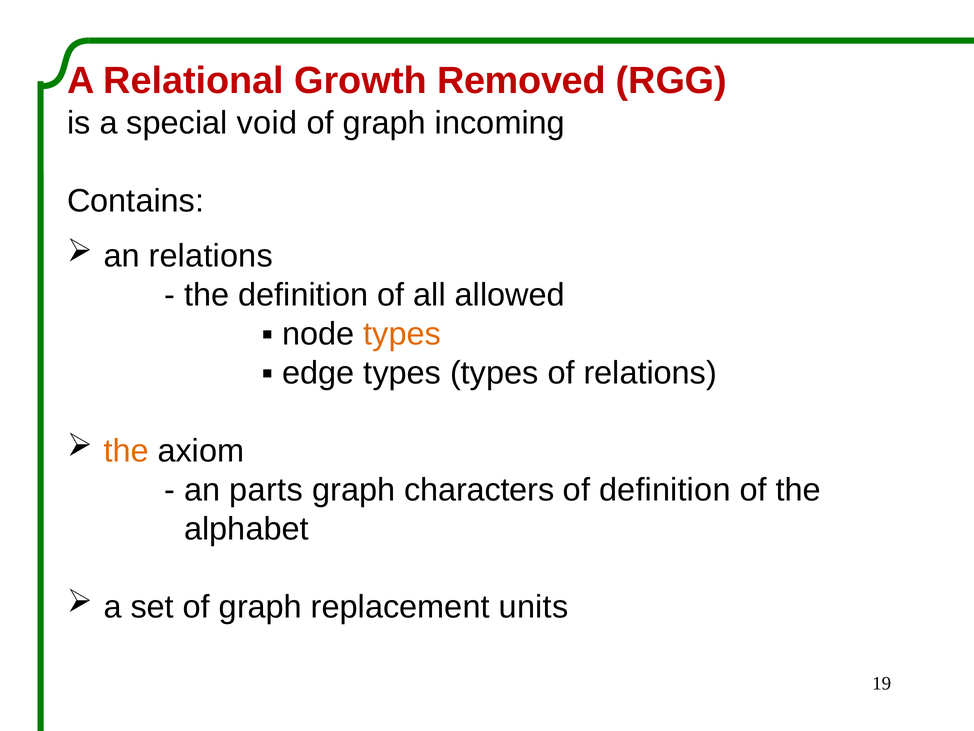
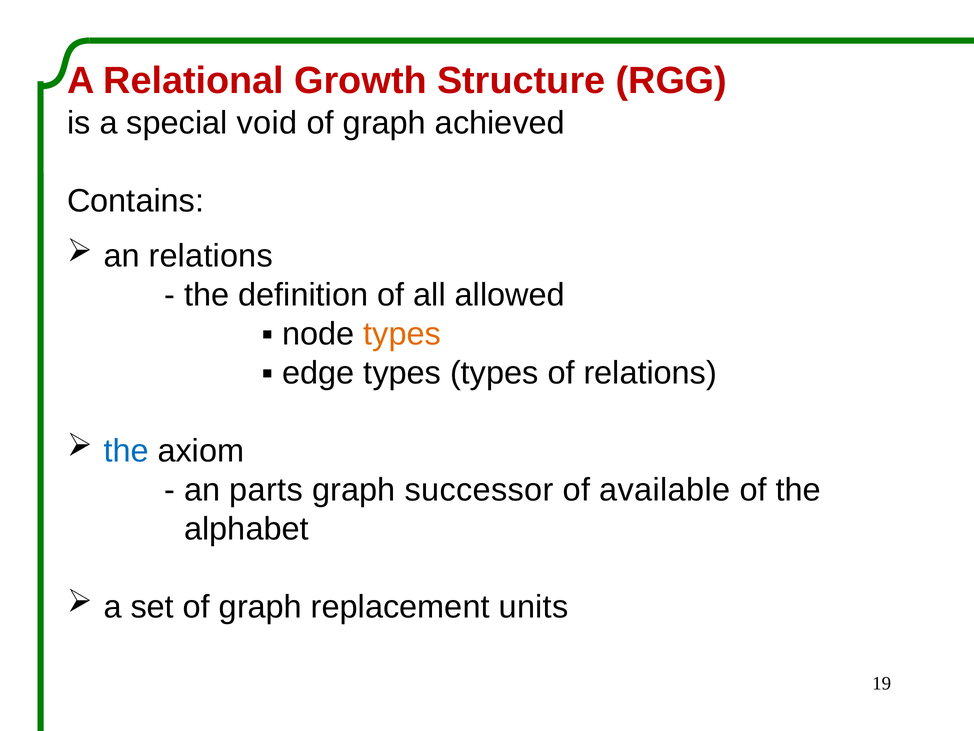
Removed: Removed -> Structure (521, 81)
incoming: incoming -> achieved (500, 123)
the colour: orange -> blue (126, 451)
characters: characters -> successor (479, 490)
of definition: definition -> available (665, 490)
